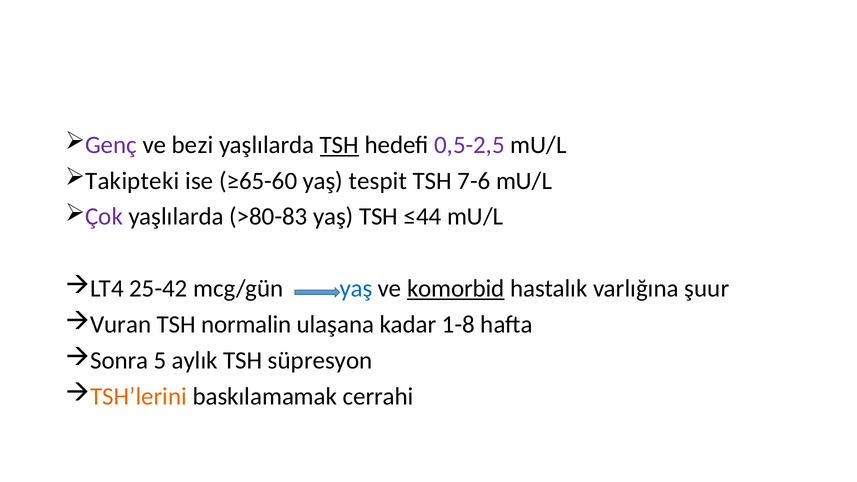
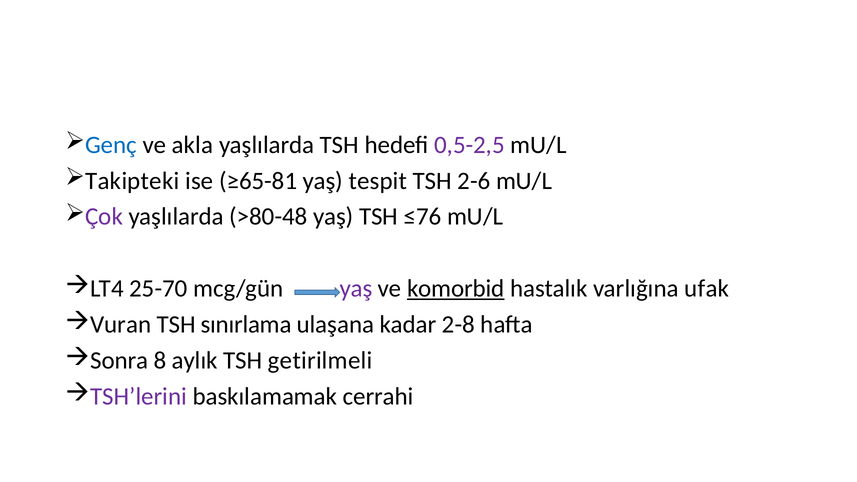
Genç colour: purple -> blue (111, 145)
bezi: bezi -> akla (192, 145)
TSH underline: present -> none (339, 145)
≥65-60: ≥65-60 -> ≥65-81 (258, 181)
7-6: 7-6 -> 2-6 (474, 181)
>80-83: >80-83 -> >80-48 (268, 217)
≤44: ≤44 -> ≤76 (423, 217)
25-42: 25-42 -> 25-70 (158, 289)
yaş colour: blue -> purple (356, 289)
şuur: şuur -> ufak (707, 289)
normalin: normalin -> sınırlama (246, 325)
1-8: 1-8 -> 2-8 (458, 325)
5: 5 -> 8 (160, 360)
süpresyon: süpresyon -> getirilmeli (320, 360)
TSH’lerini colour: orange -> purple (139, 396)
